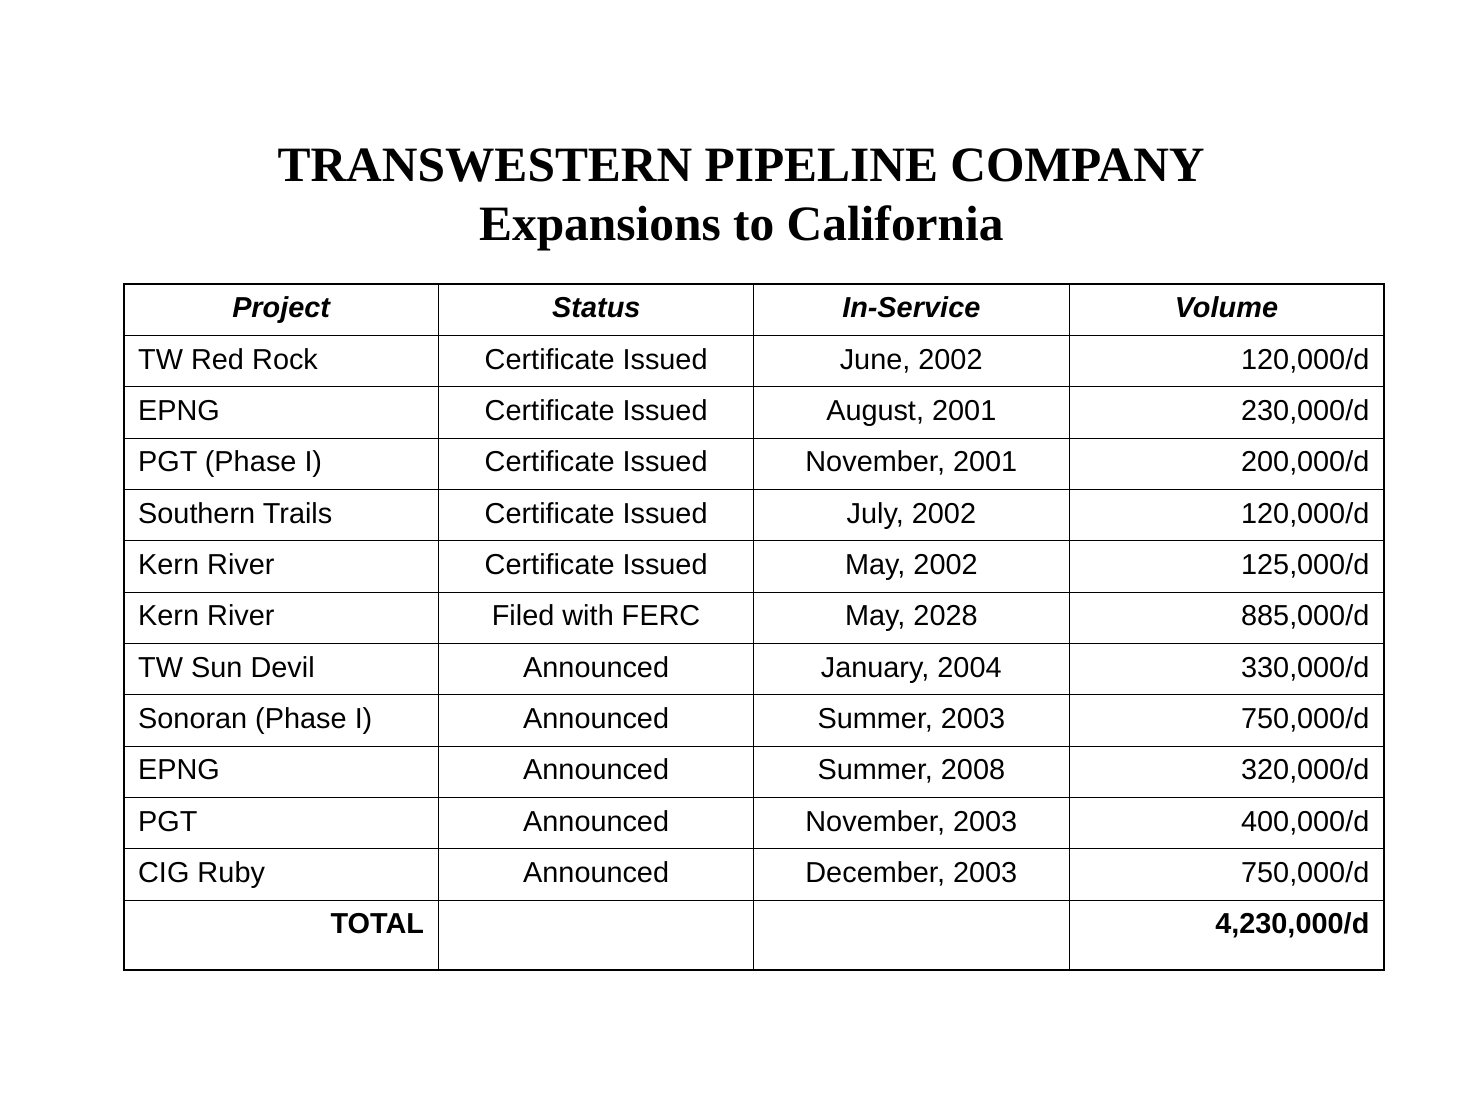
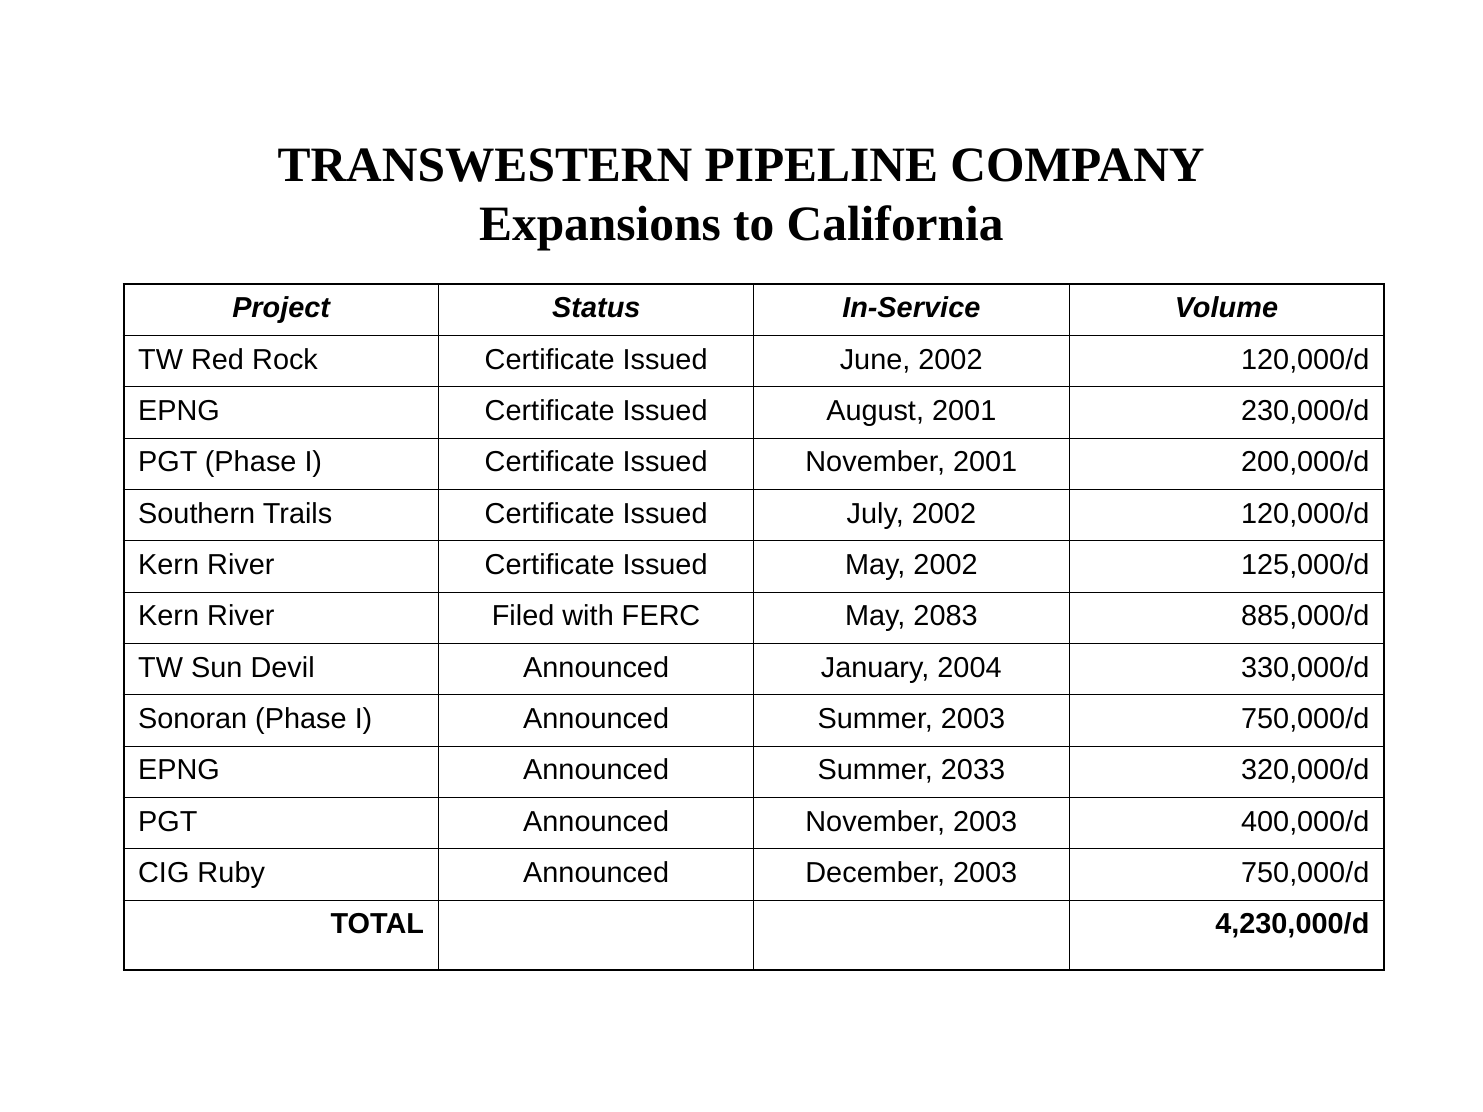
2028: 2028 -> 2083 (946, 616)
2008: 2008 -> 2033 (973, 770)
